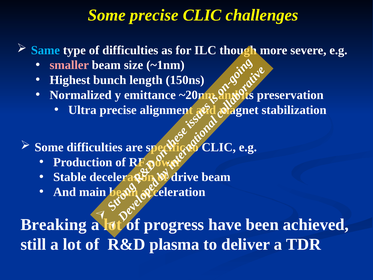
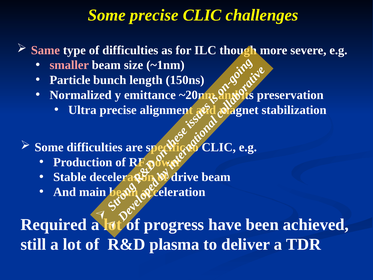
Same colour: light blue -> pink (45, 50)
Highest: Highest -> Particle (70, 80)
Breaking: Breaking -> Required (54, 224)
